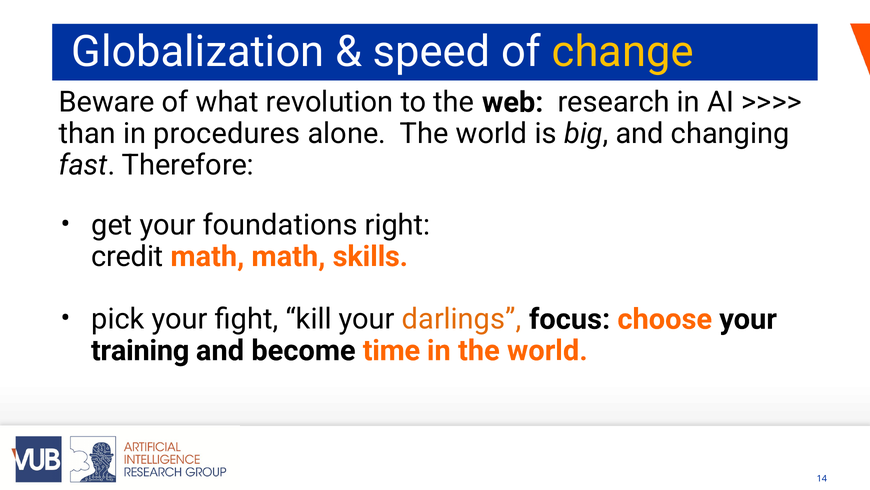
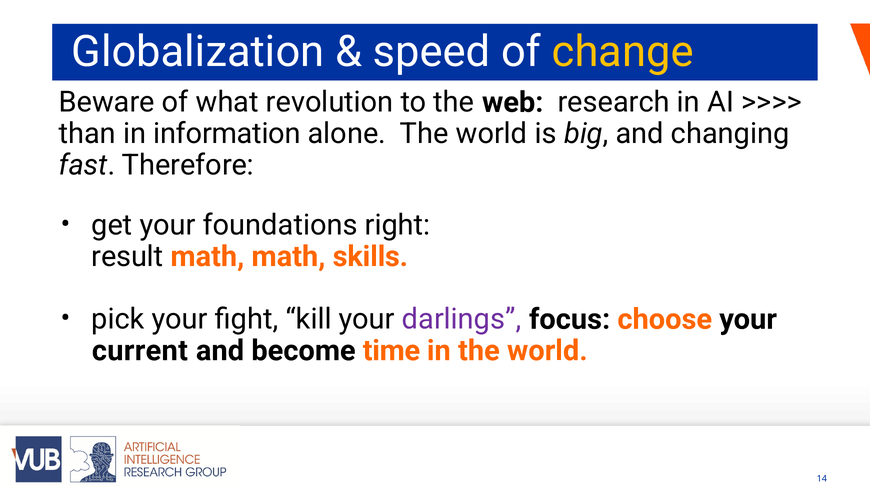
procedures: procedures -> information (227, 134)
credit: credit -> result (127, 256)
darlings colour: orange -> purple (462, 319)
training: training -> current (140, 350)
